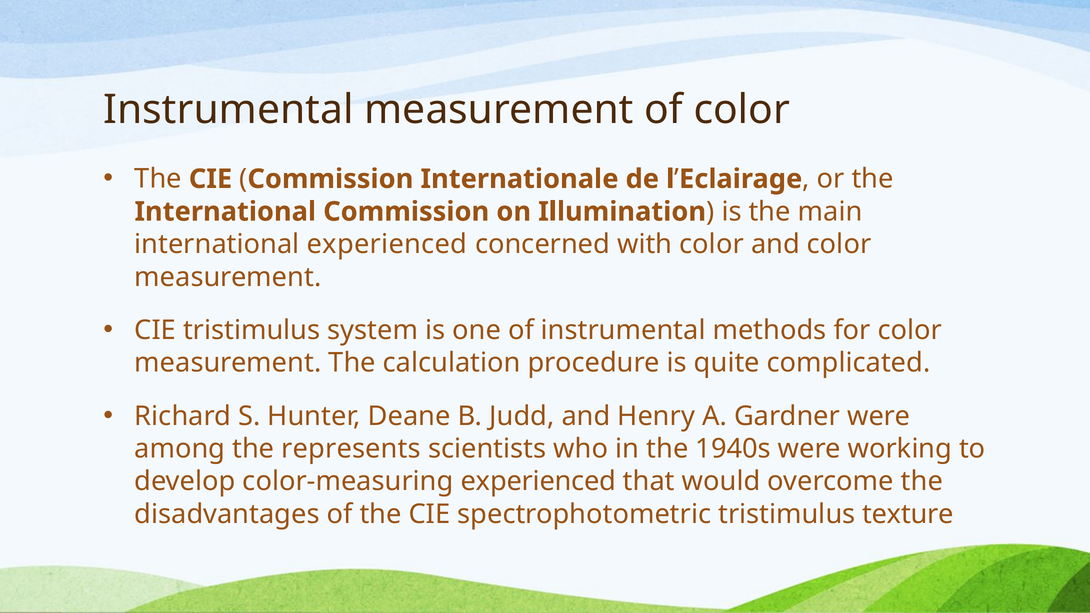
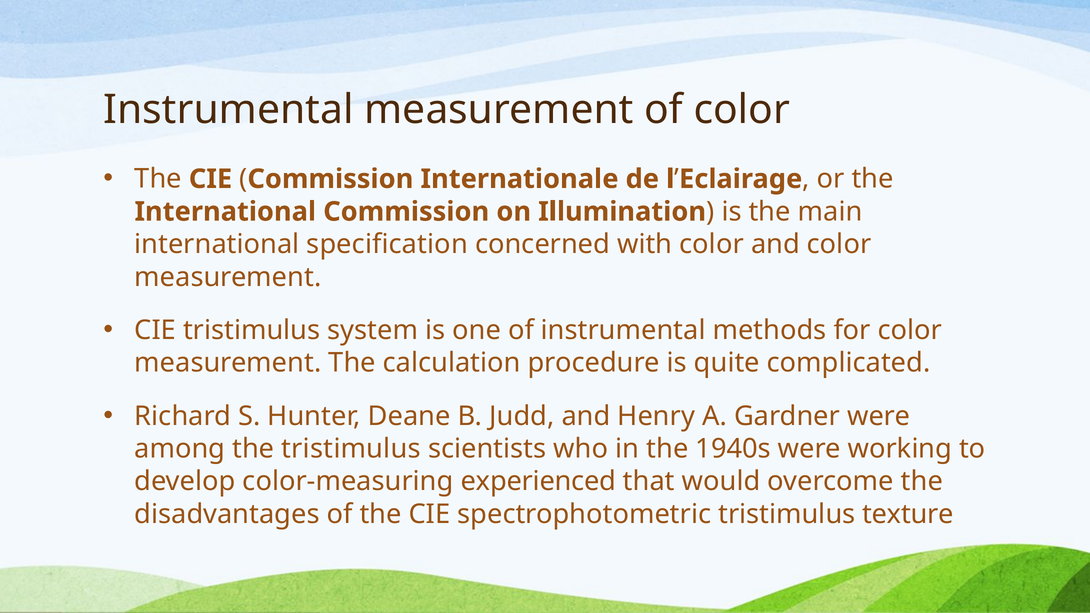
international experienced: experienced -> specification (387, 244)
the represents: represents -> tristimulus (351, 449)
